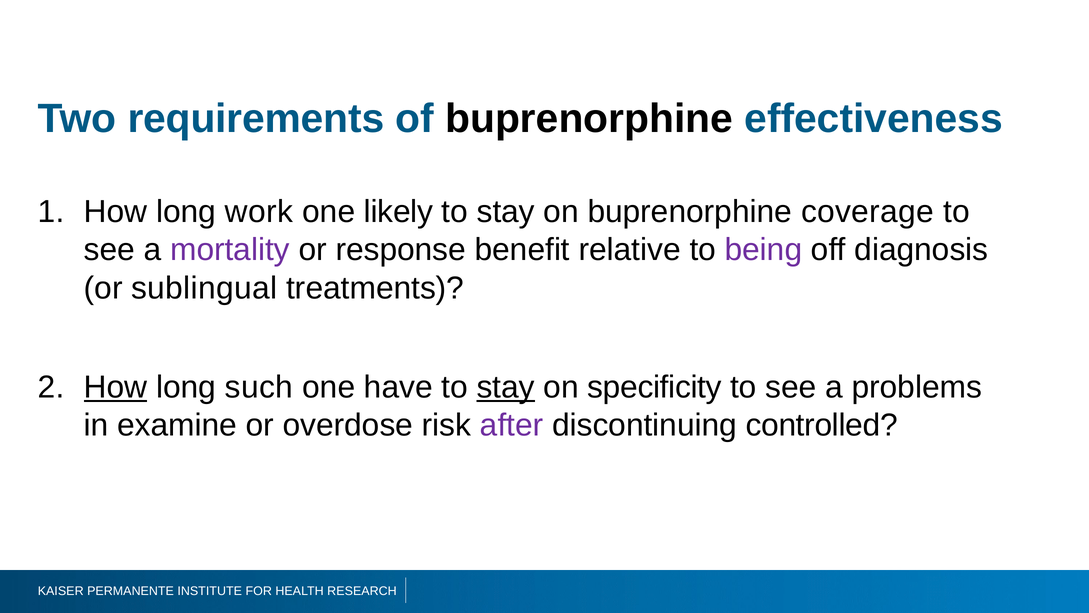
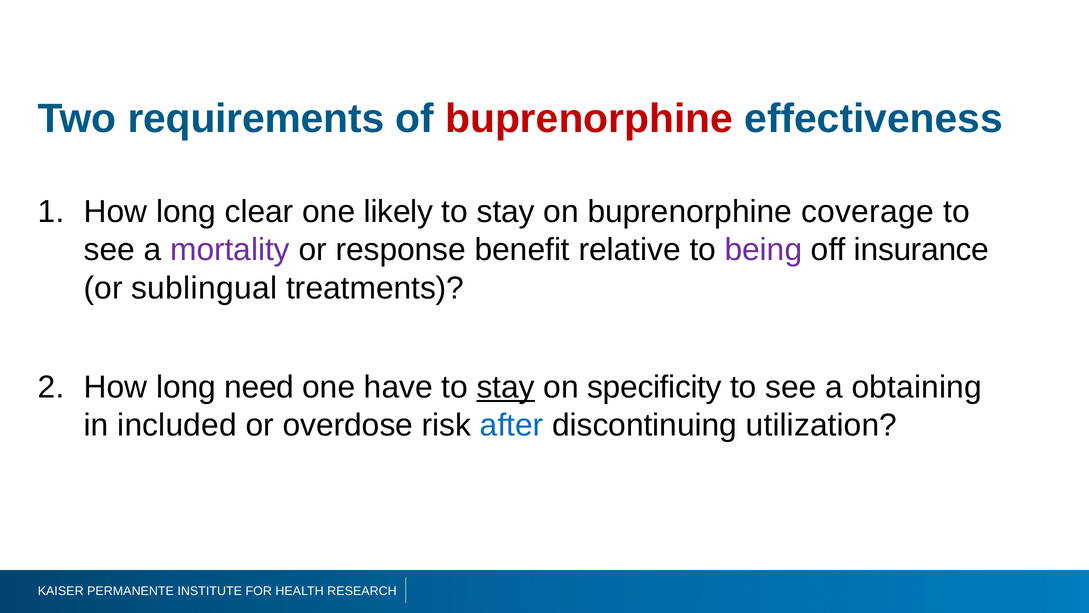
buprenorphine colour: black -> red (589, 119)
work: work -> clear (259, 212)
diagnosis: diagnosis -> insurance (922, 250)
How underline: present -> none (116, 387)
such: such -> need (259, 387)
problems: problems -> obtaining (917, 387)
examine: examine -> included (177, 425)
after colour: purple -> blue (512, 425)
controlled: controlled -> utilization (821, 425)
